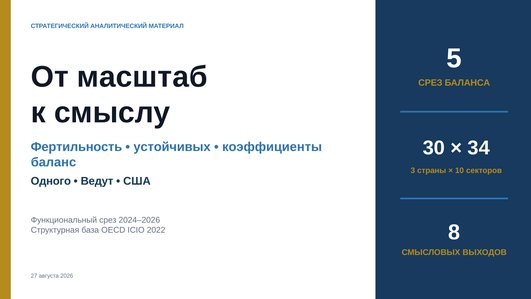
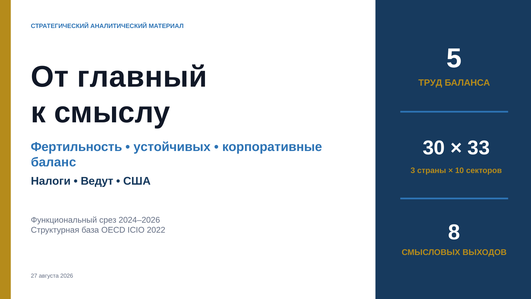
масштаб: масштаб -> главный (142, 77)
СРЕЗ: СРЕЗ -> ТРУД (430, 83)
34: 34 -> 33 (479, 148)
коэффициенты: коэффициенты -> корпоративные (272, 147)
Одного: Одного -> Налоги (51, 181)
